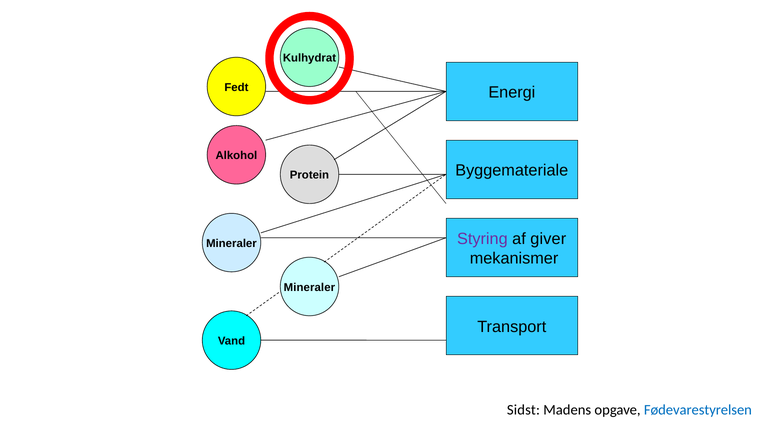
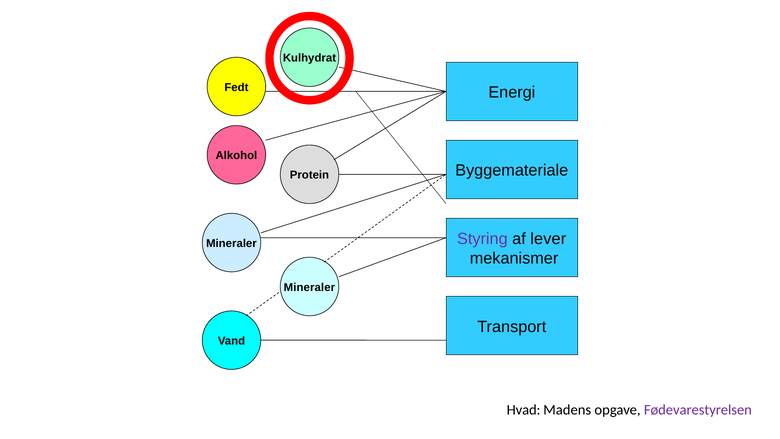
giver: giver -> lever (548, 239)
Sidst: Sidst -> Hvad (524, 410)
Fødevarestyrelsen colour: blue -> purple (698, 410)
